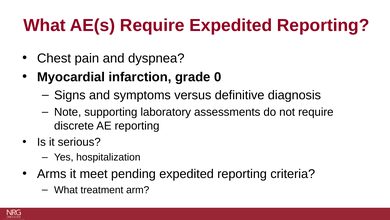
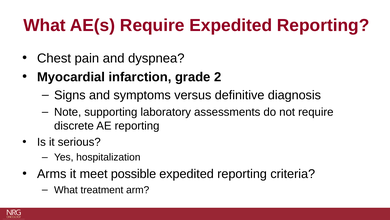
0: 0 -> 2 (218, 77)
pending: pending -> possible (133, 174)
